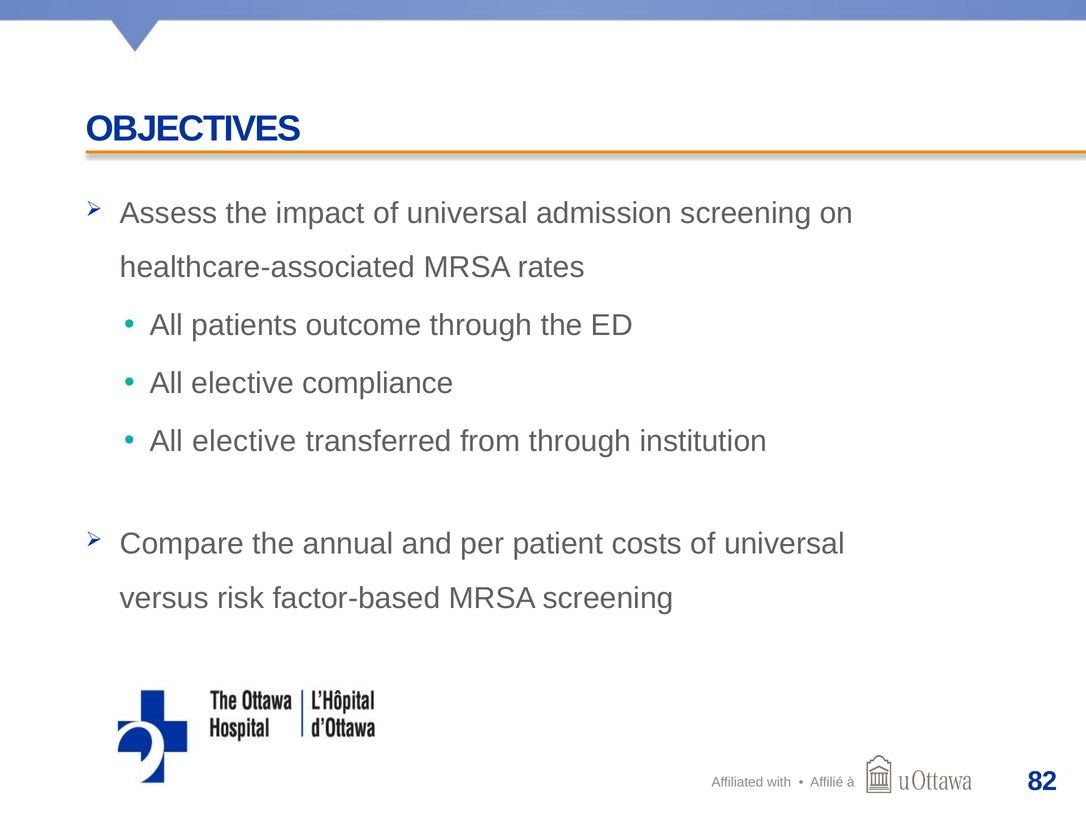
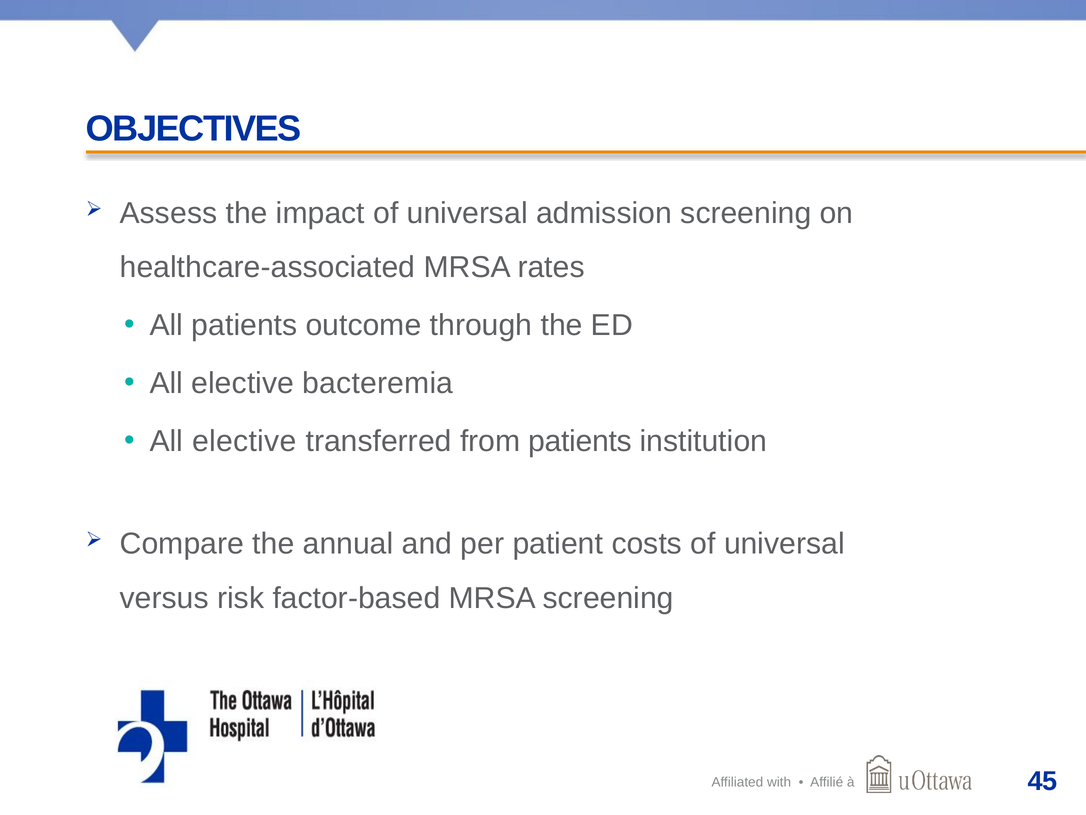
compliance: compliance -> bacteremia (378, 383)
from through: through -> patients (580, 441)
82: 82 -> 45 (1043, 781)
